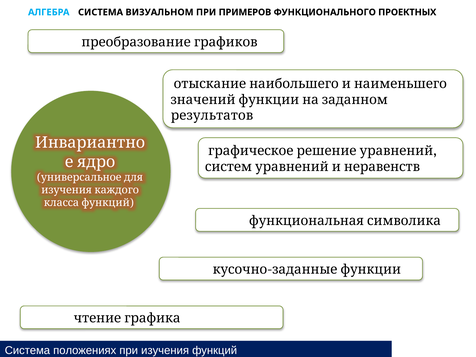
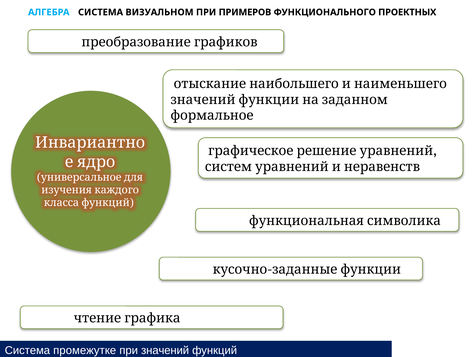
результатов: результатов -> формальное (212, 116)
положениях: положениях -> промежутке (85, 350)
изучения: изучения -> значений (165, 350)
